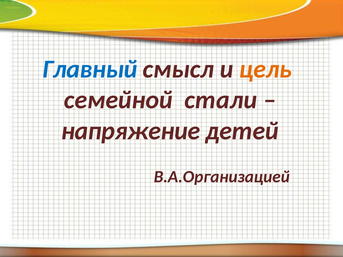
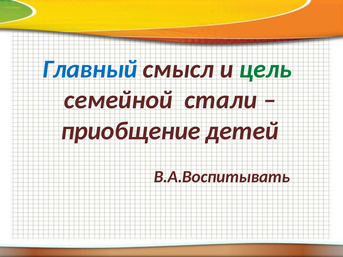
цель colour: orange -> green (265, 69)
напряжение: напряжение -> приобщение (131, 131)
В.А.Организацией: В.А.Организацией -> В.А.Воспитывать (222, 177)
